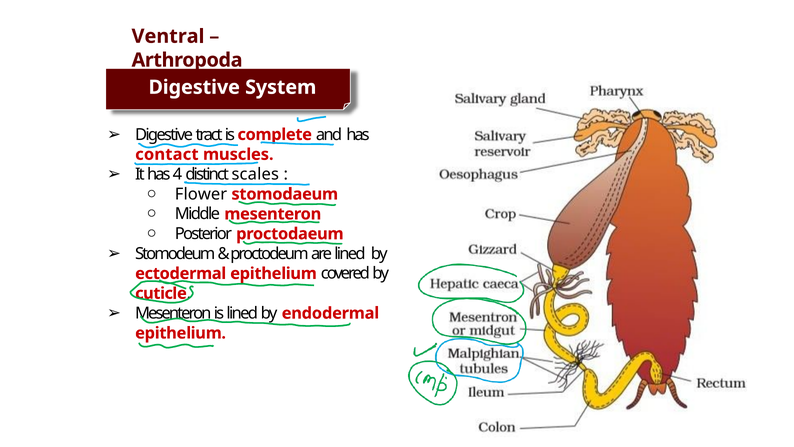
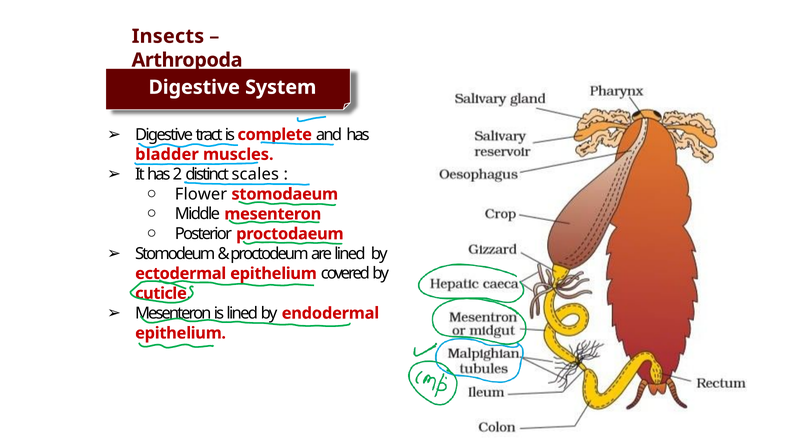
Ventral: Ventral -> Insects (168, 36)
contact: contact -> bladder (167, 154)
4: 4 -> 2 (177, 174)
